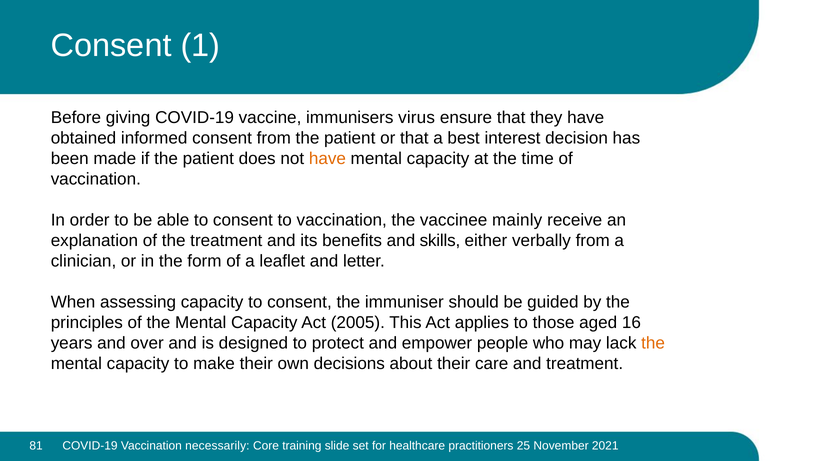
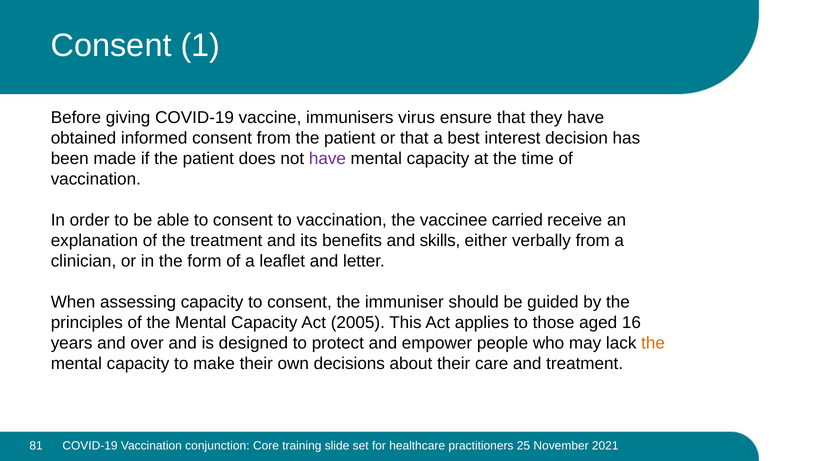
have colour: orange -> purple (327, 158)
mainly: mainly -> carried (517, 220)
necessarily: necessarily -> conjunction (217, 446)
